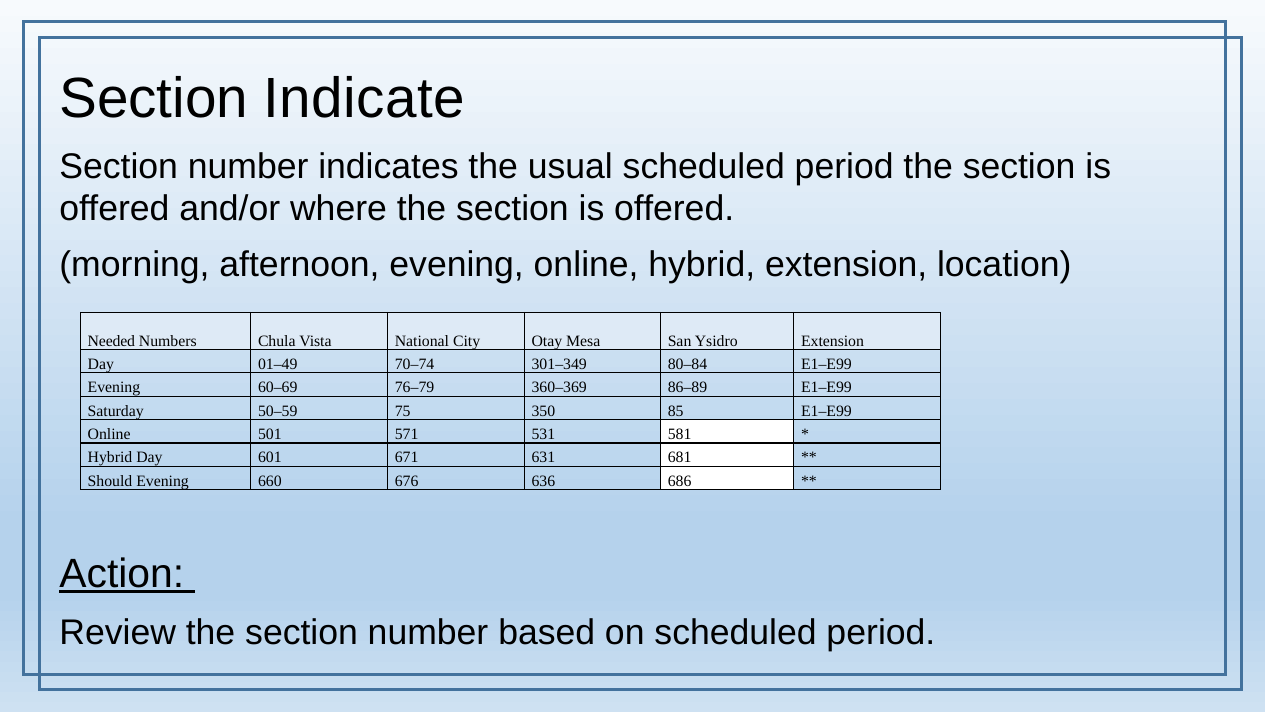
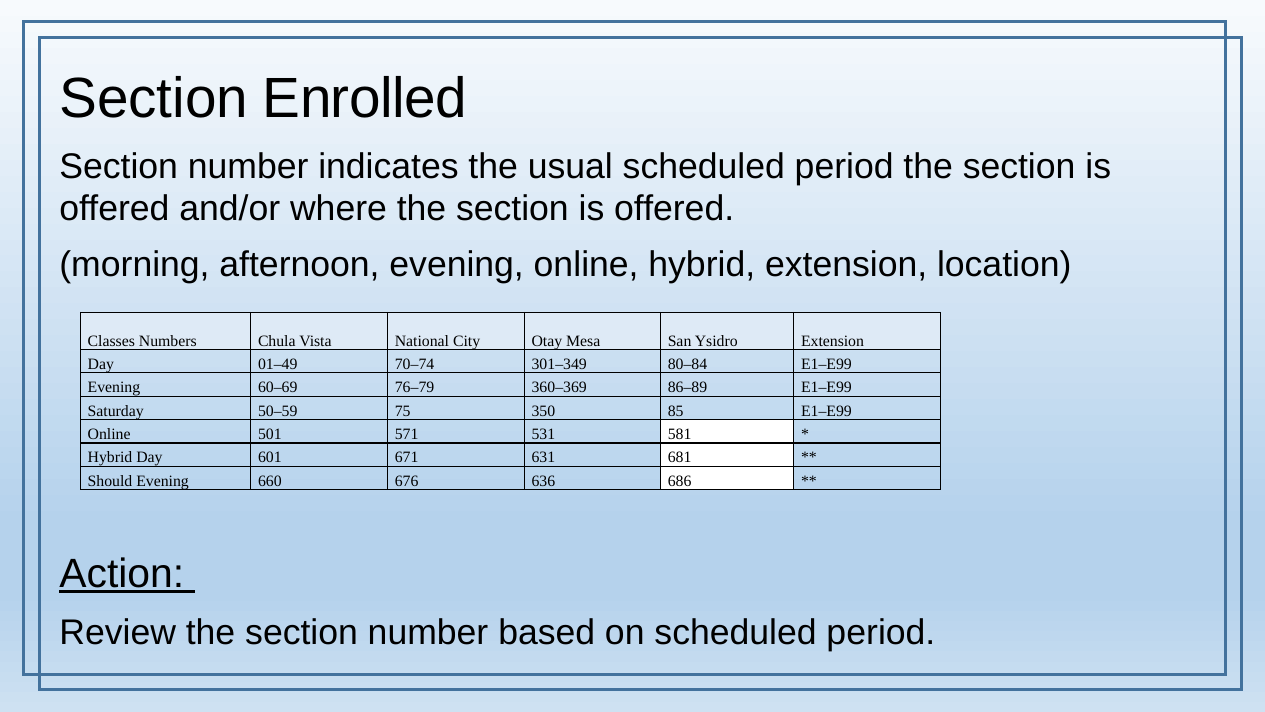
Indicate: Indicate -> Enrolled (365, 99)
Needed: Needed -> Classes (111, 341)
